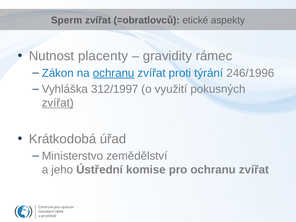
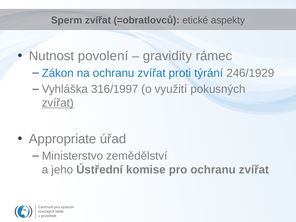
placenty: placenty -> povolení (103, 56)
ochranu underline: present -> none (114, 73)
246/1996: 246/1996 -> 246/1929 (250, 73)
312/1997: 312/1997 -> 316/1997 (115, 89)
Krátkodobá: Krátkodobá -> Appropriate (63, 139)
